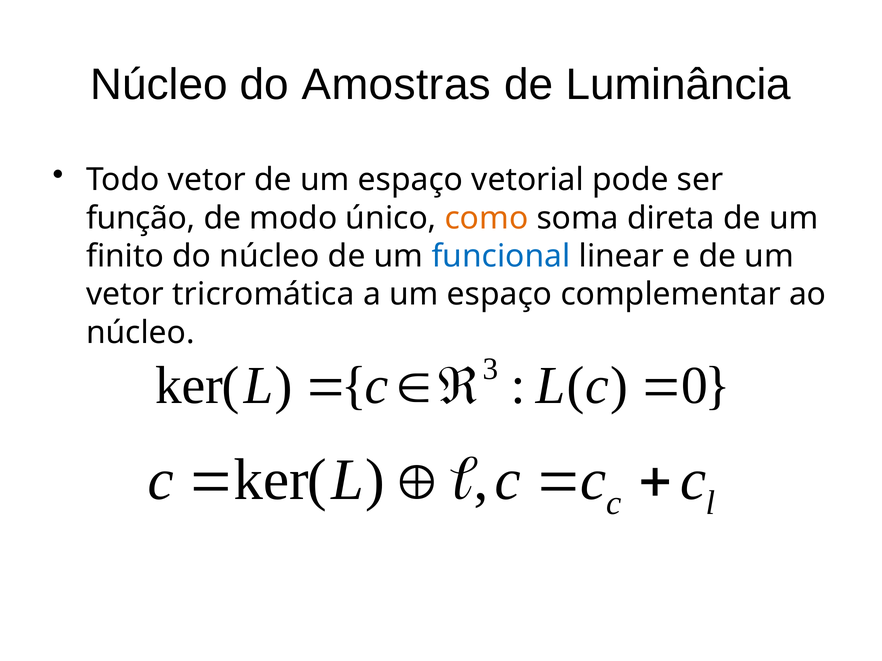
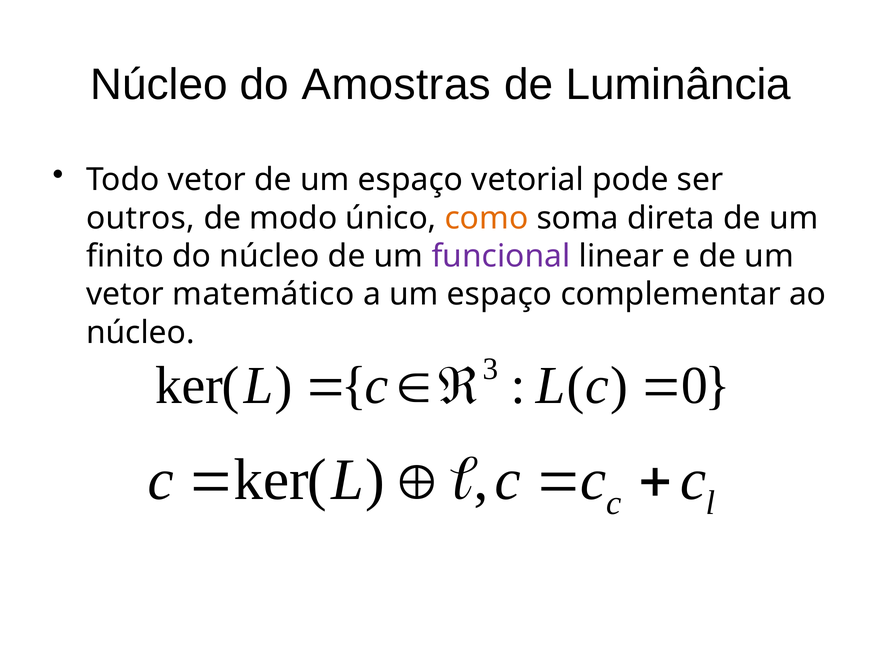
função: função -> outros (140, 218)
funcional colour: blue -> purple (501, 256)
tricromática: tricromática -> matemático (263, 295)
